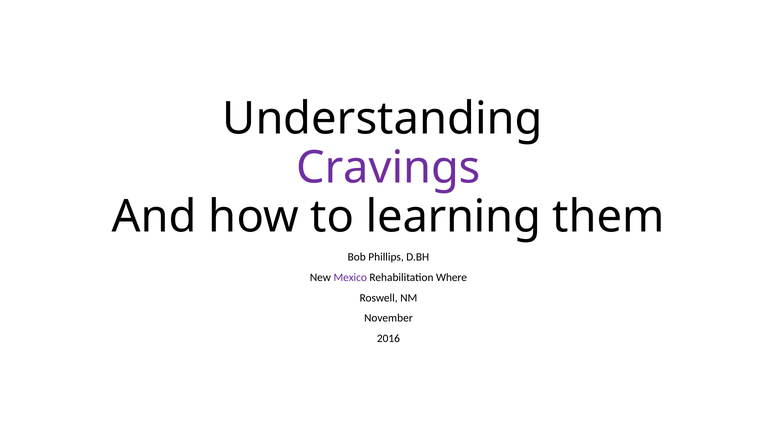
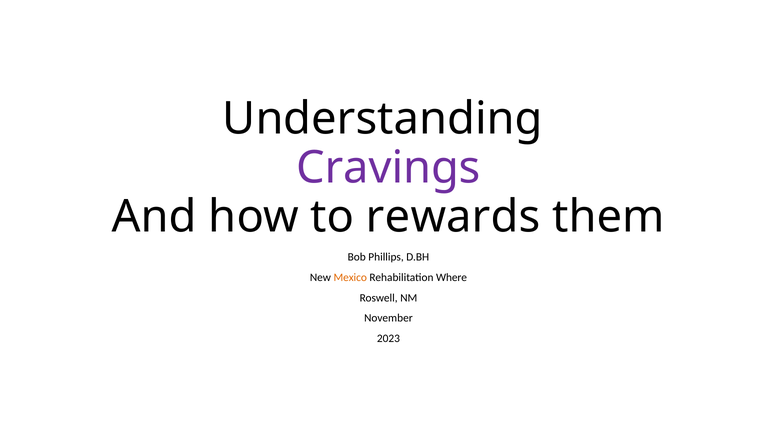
learning: learning -> rewards (453, 217)
Mexico colour: purple -> orange (350, 277)
2016: 2016 -> 2023 (388, 339)
